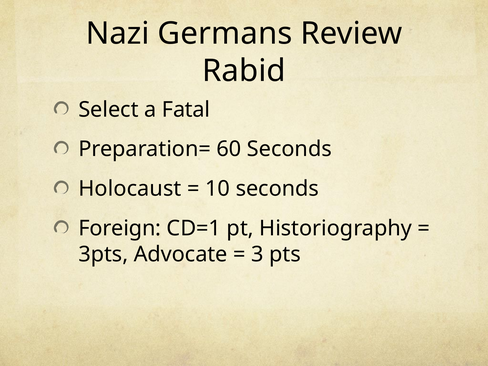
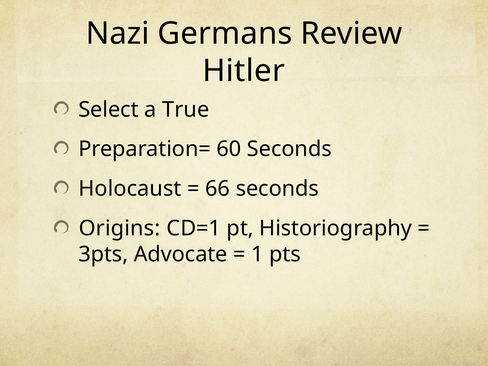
Rabid: Rabid -> Hitler (244, 71)
Fatal: Fatal -> True (186, 110)
10: 10 -> 66 (218, 189)
Foreign: Foreign -> Origins (120, 228)
3: 3 -> 1 (257, 254)
